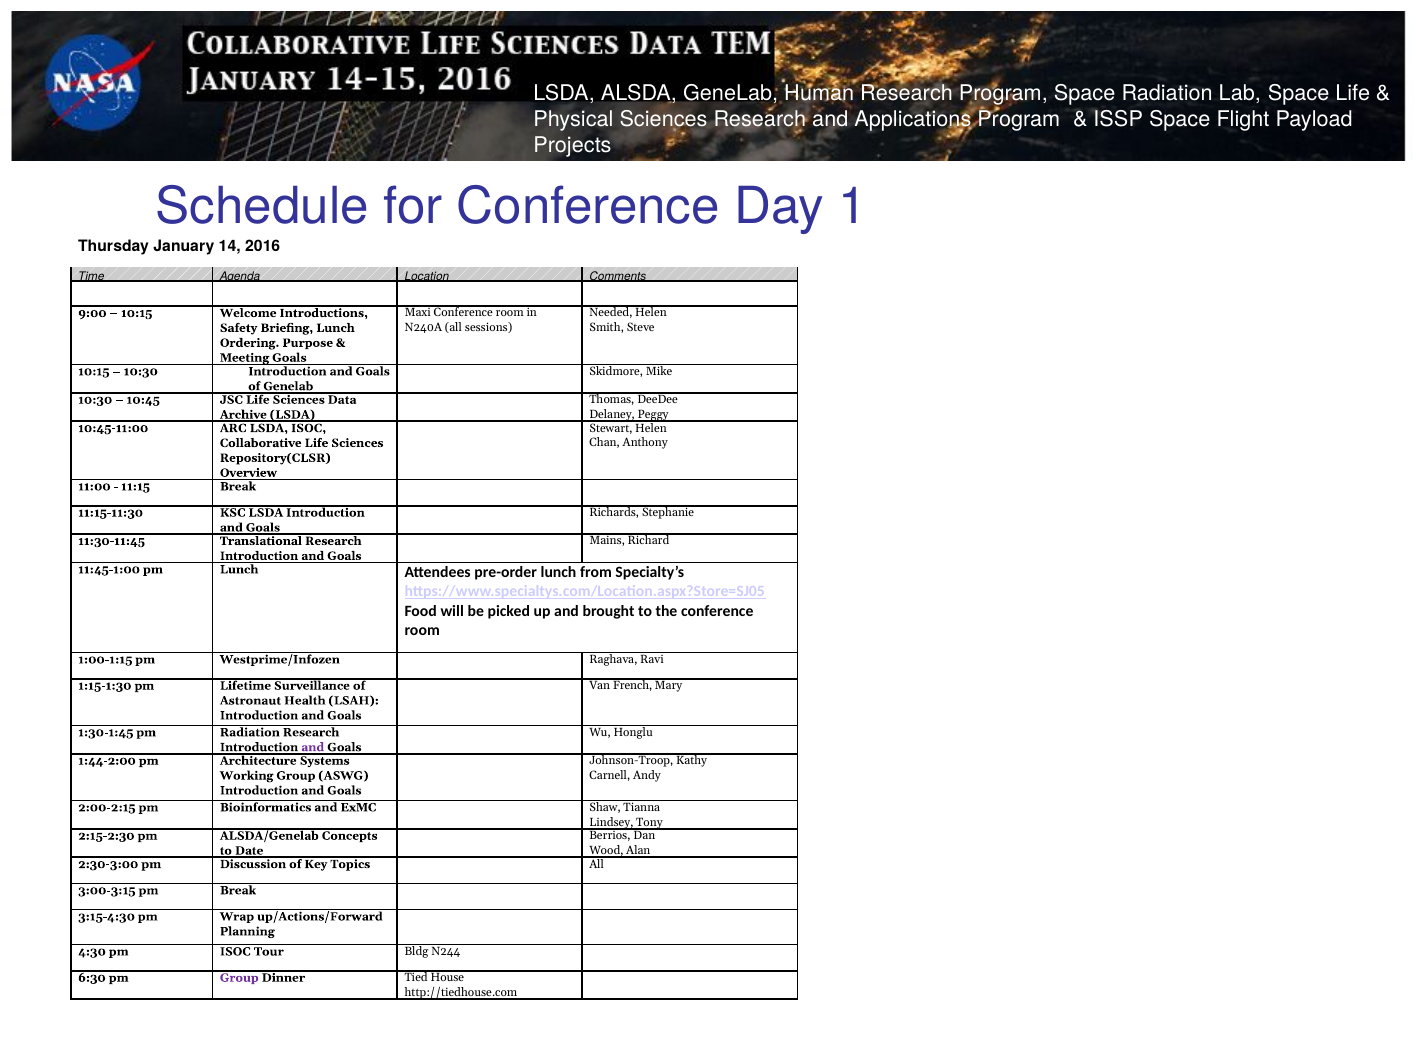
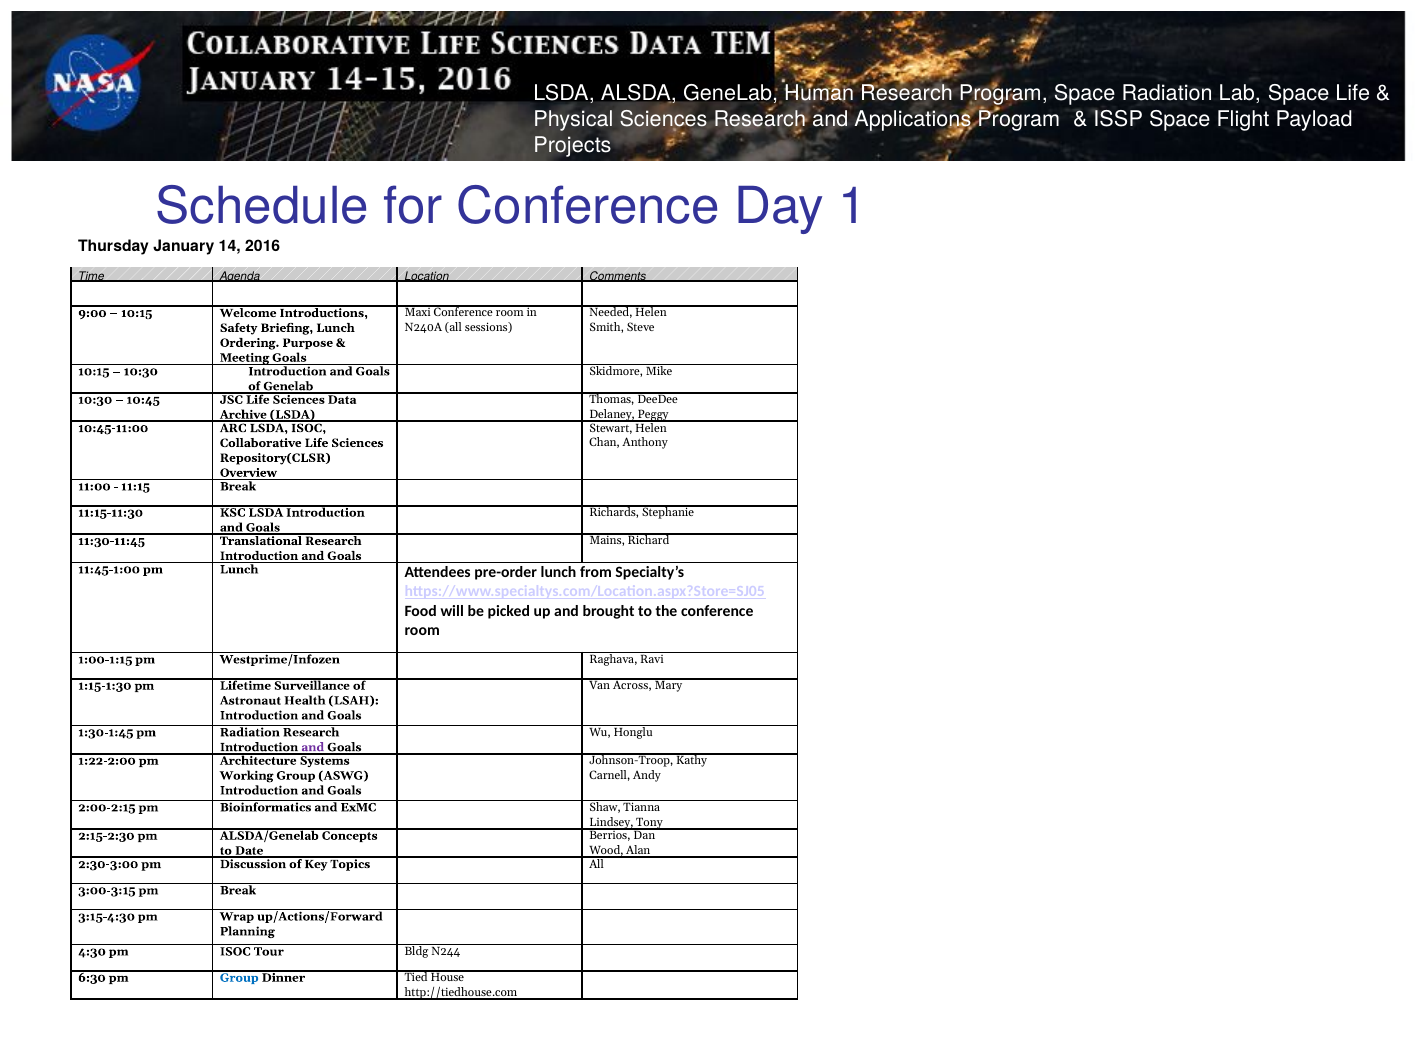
French: French -> Across (632, 686)
1:44-2:00: 1:44-2:00 -> 1:22-2:00 (107, 761)
Group colour: purple -> blue (239, 978)
